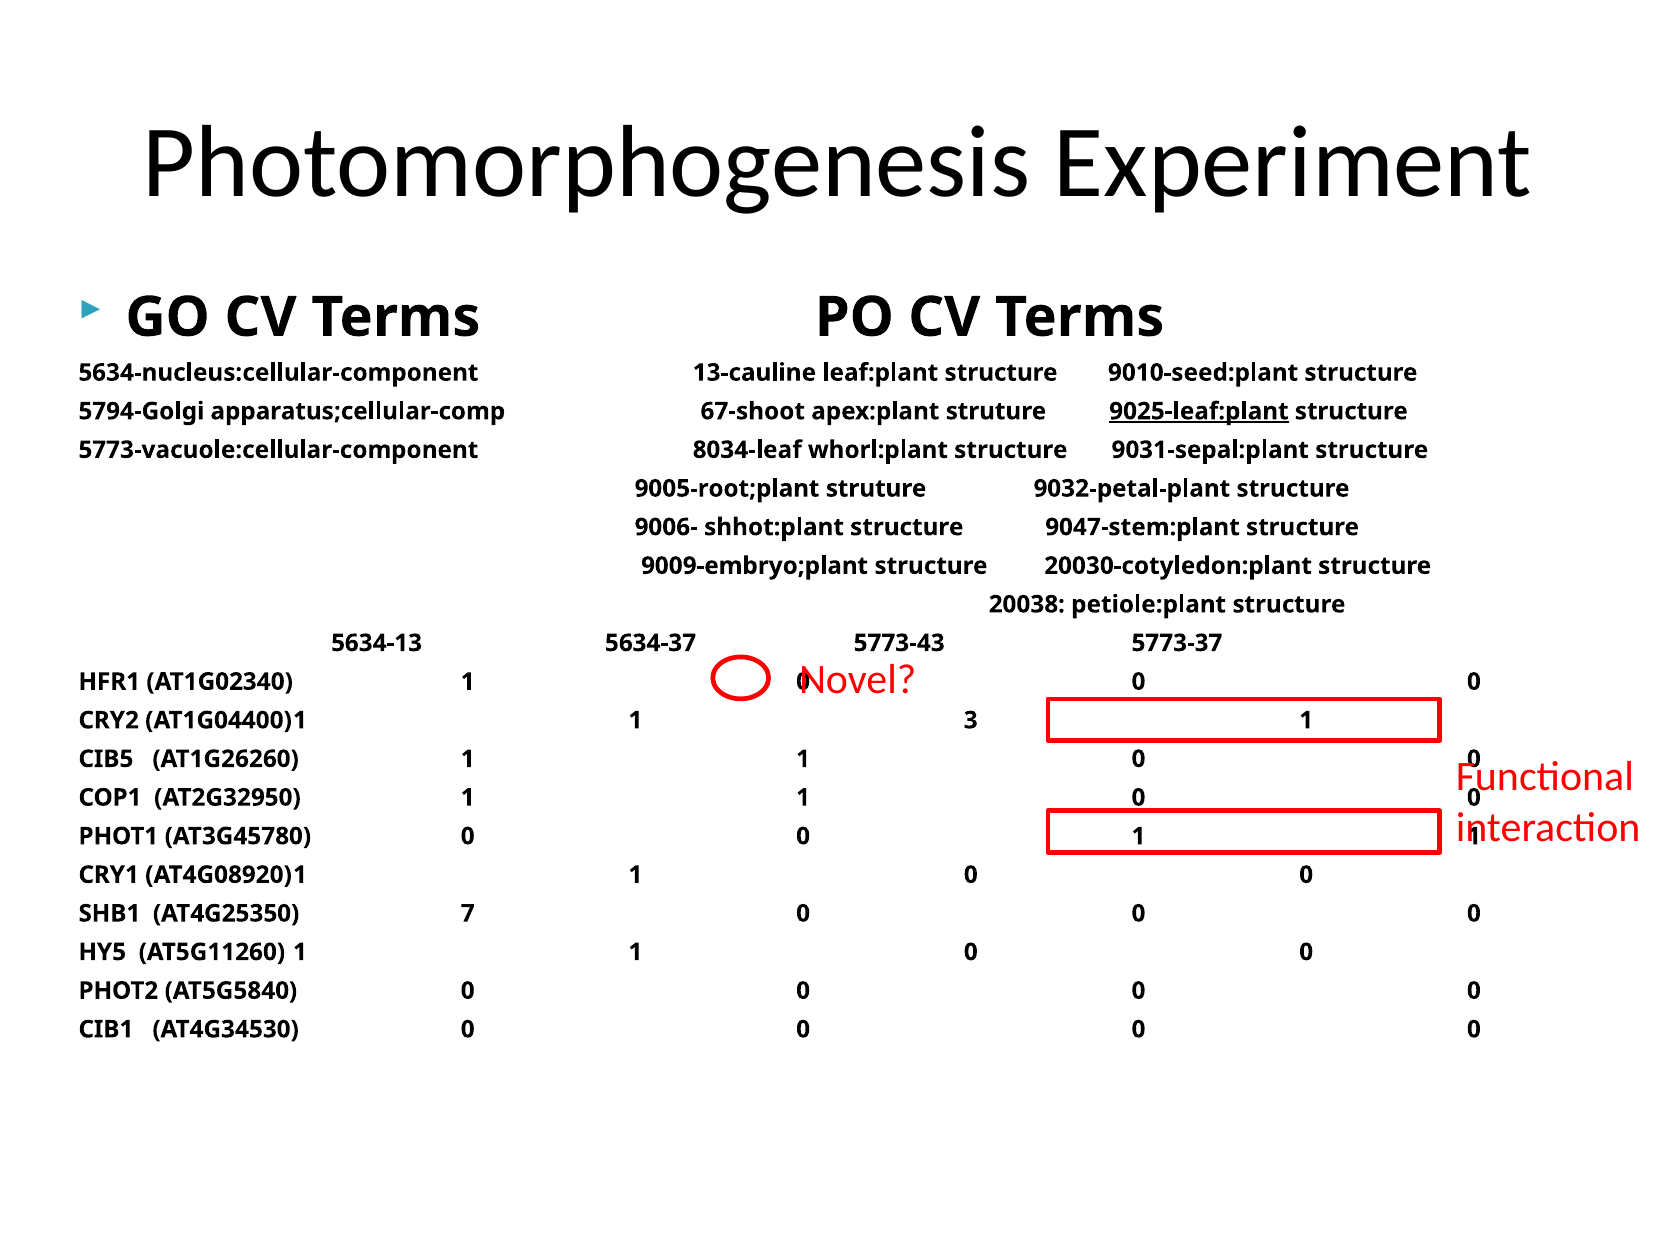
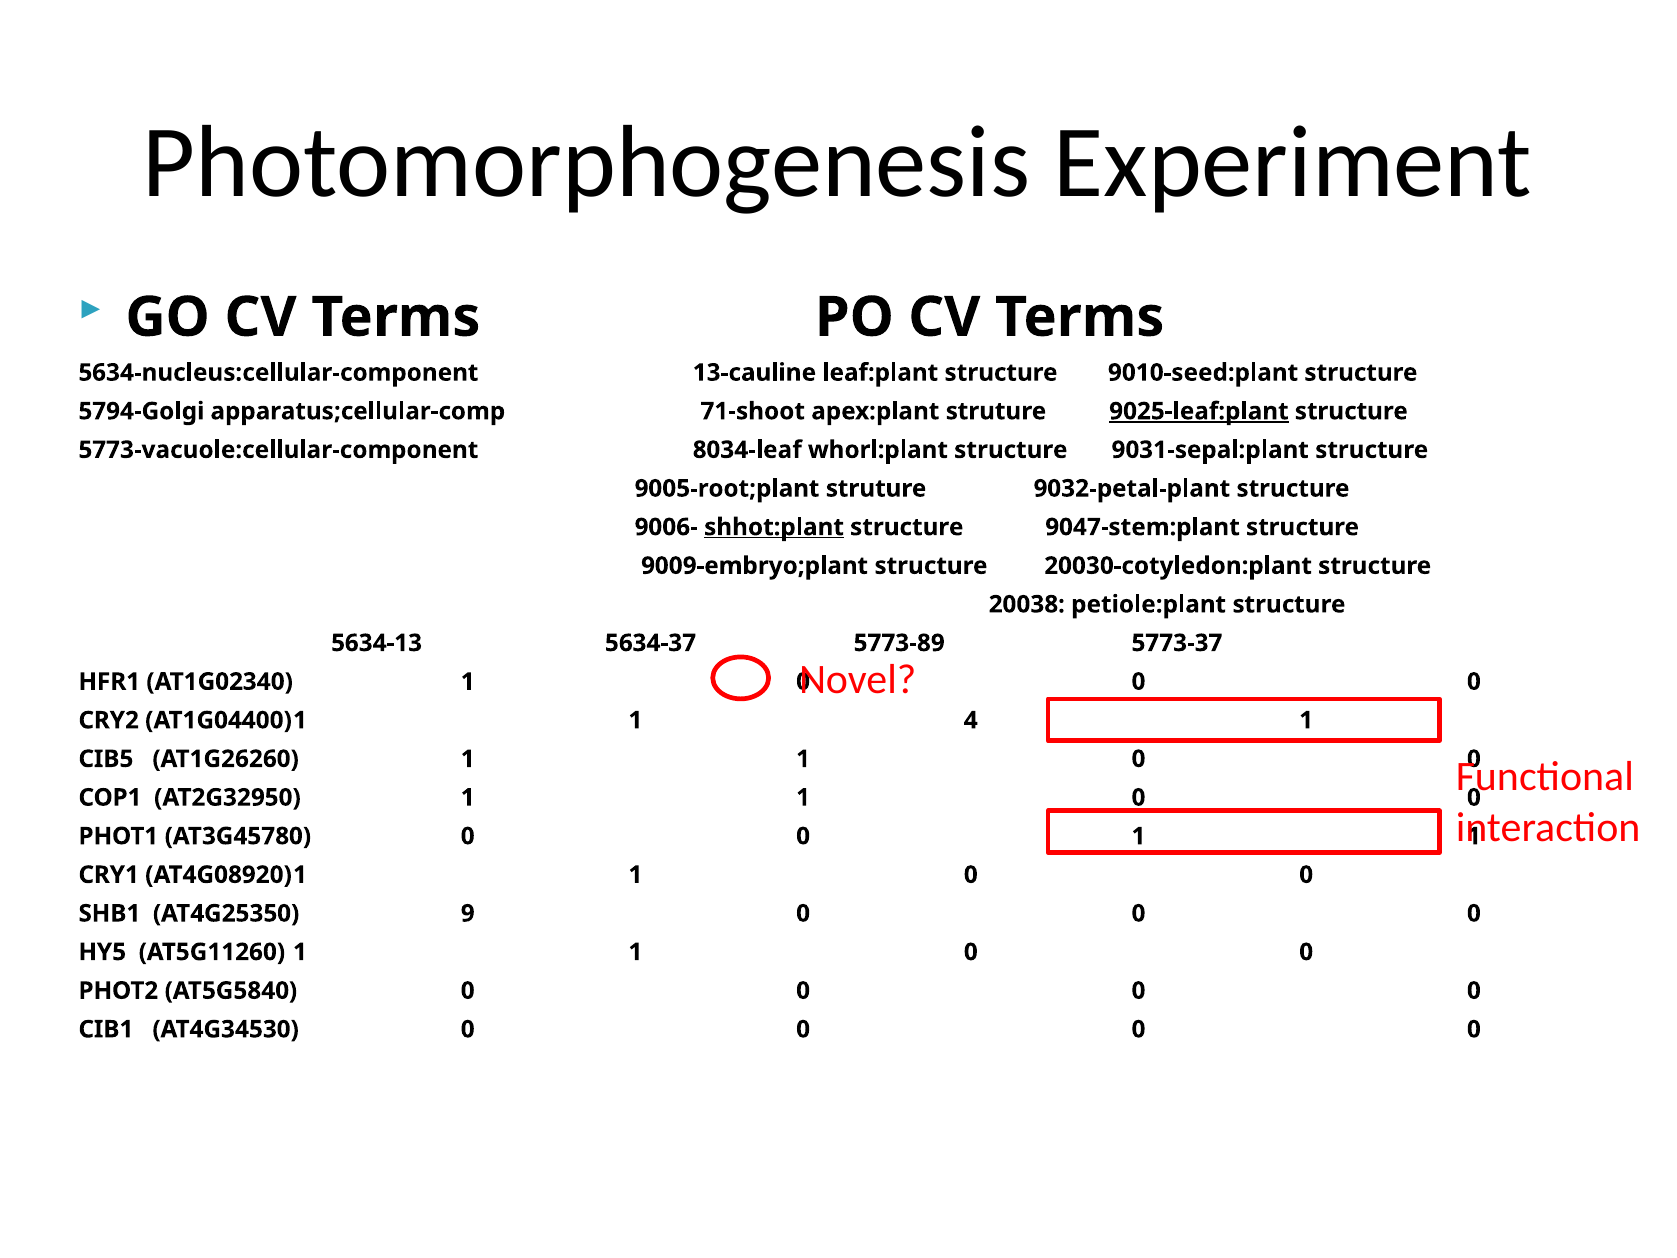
67-shoot: 67-shoot -> 71-shoot (753, 411)
shhot:plant underline: none -> present (774, 527)
5773-43: 5773-43 -> 5773-89 (899, 643)
3: 3 -> 4 (971, 720)
7: 7 -> 9 (468, 913)
